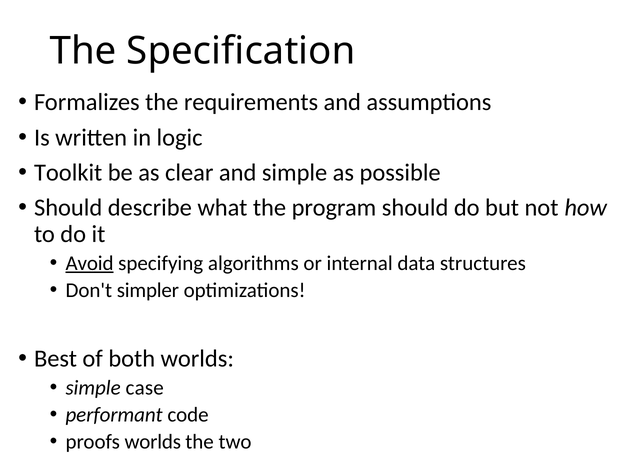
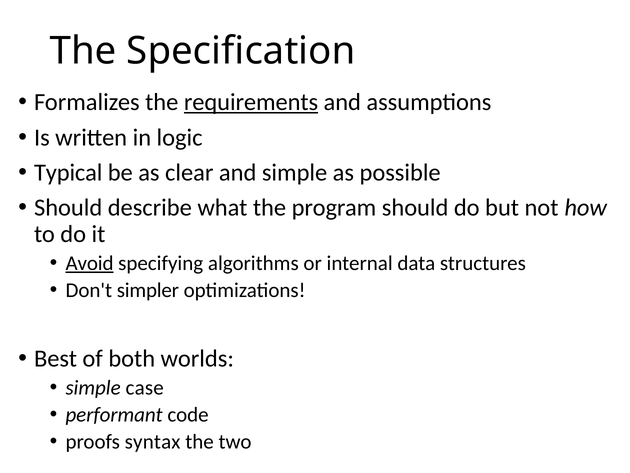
requirements underline: none -> present (251, 102)
Toolkit: Toolkit -> Typical (68, 172)
proofs worlds: worlds -> syntax (153, 441)
